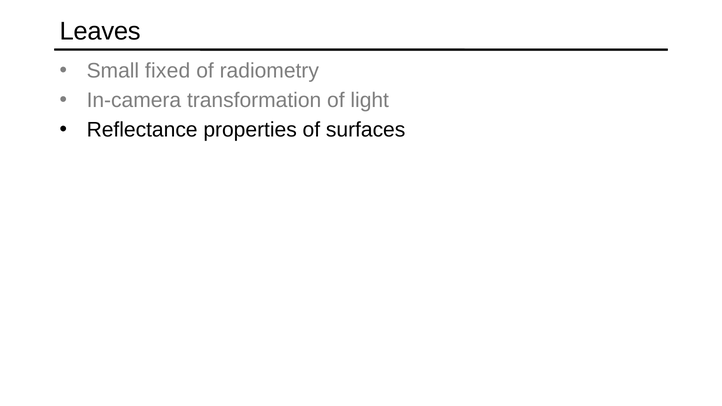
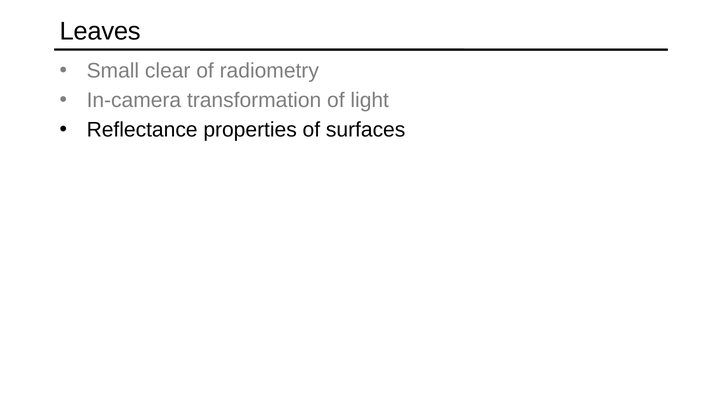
fixed: fixed -> clear (168, 71)
